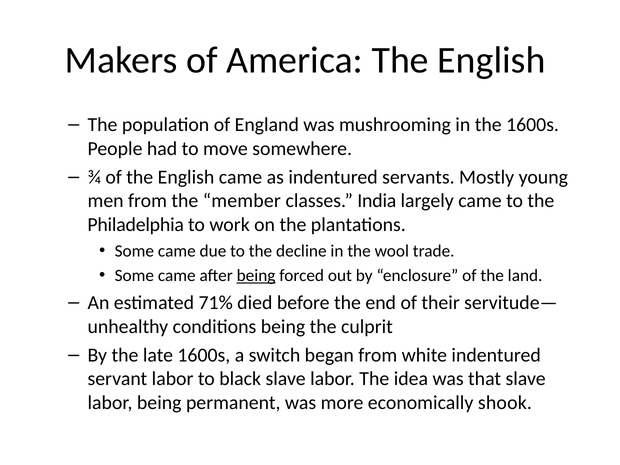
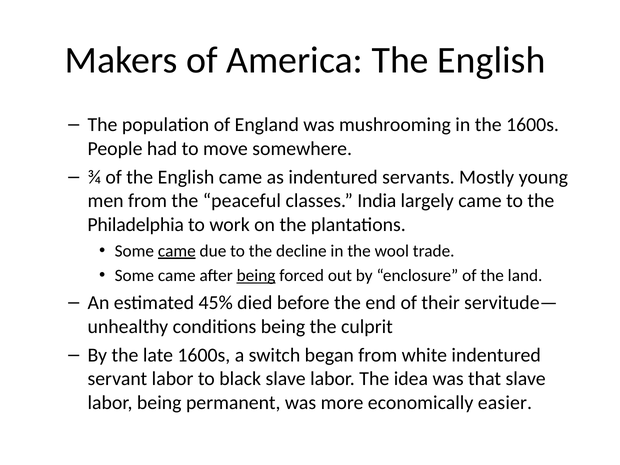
member: member -> peaceful (242, 201)
came underline: none -> present (177, 251)
71%: 71% -> 45% (216, 303)
shook: shook -> easier (505, 403)
